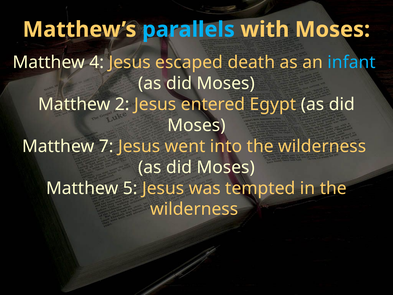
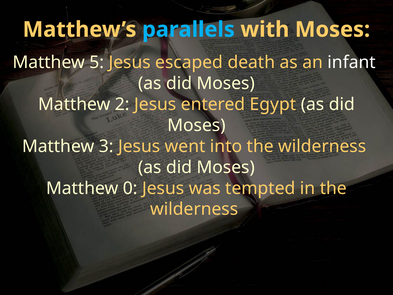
4: 4 -> 5 (97, 62)
infant colour: light blue -> white (352, 62)
7: 7 -> 3 (106, 146)
5: 5 -> 0 (130, 188)
